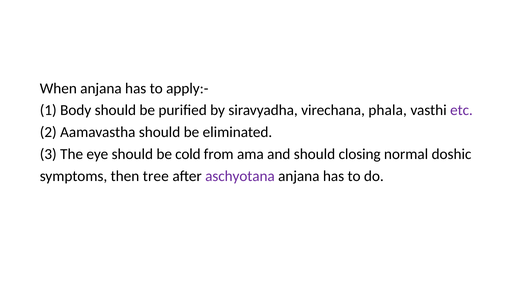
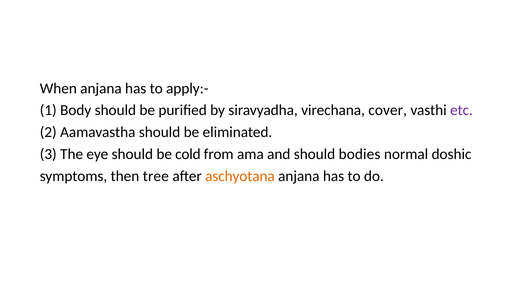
phala: phala -> cover (388, 110)
closing: closing -> bodies (360, 154)
aschyotana colour: purple -> orange (240, 176)
